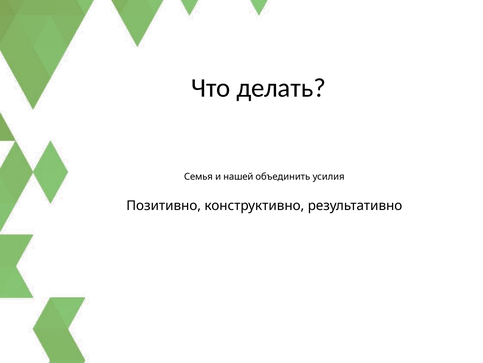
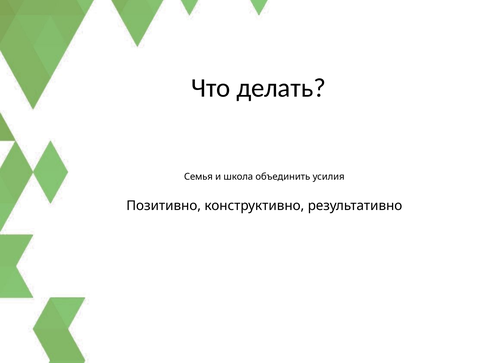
нашей: нашей -> школа (238, 176)
